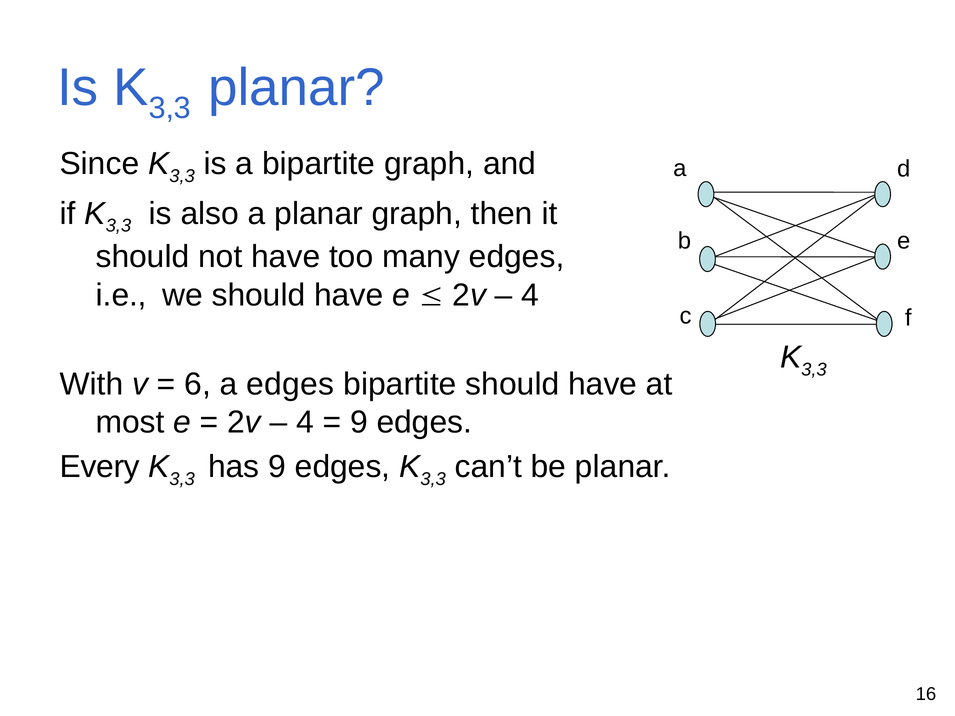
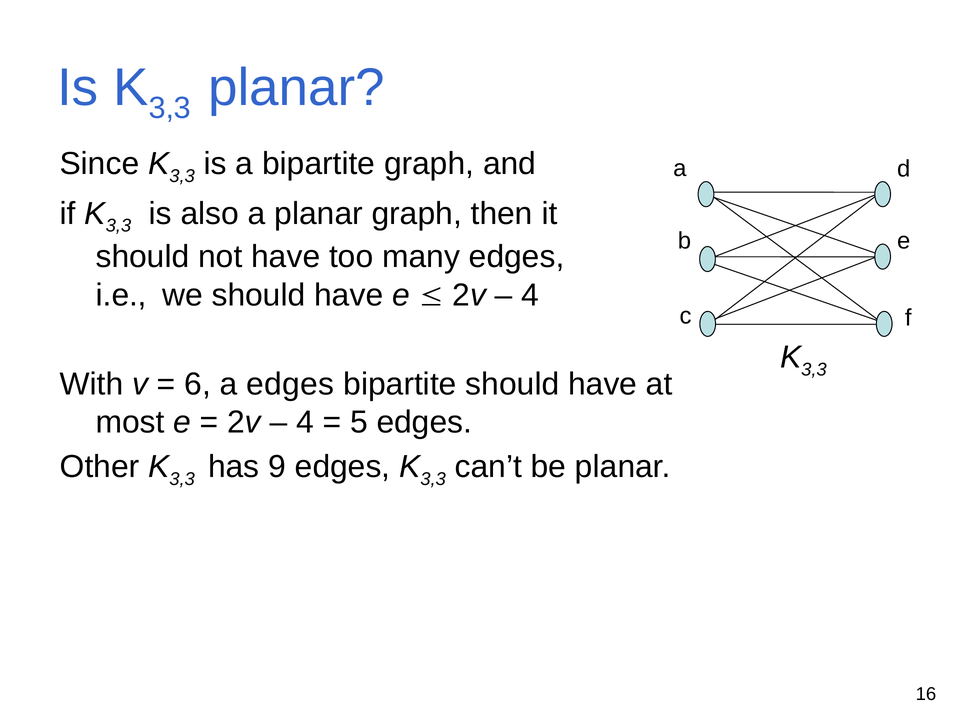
9: 9 -> 5 (359, 423)
Every: Every -> Other (100, 467)
